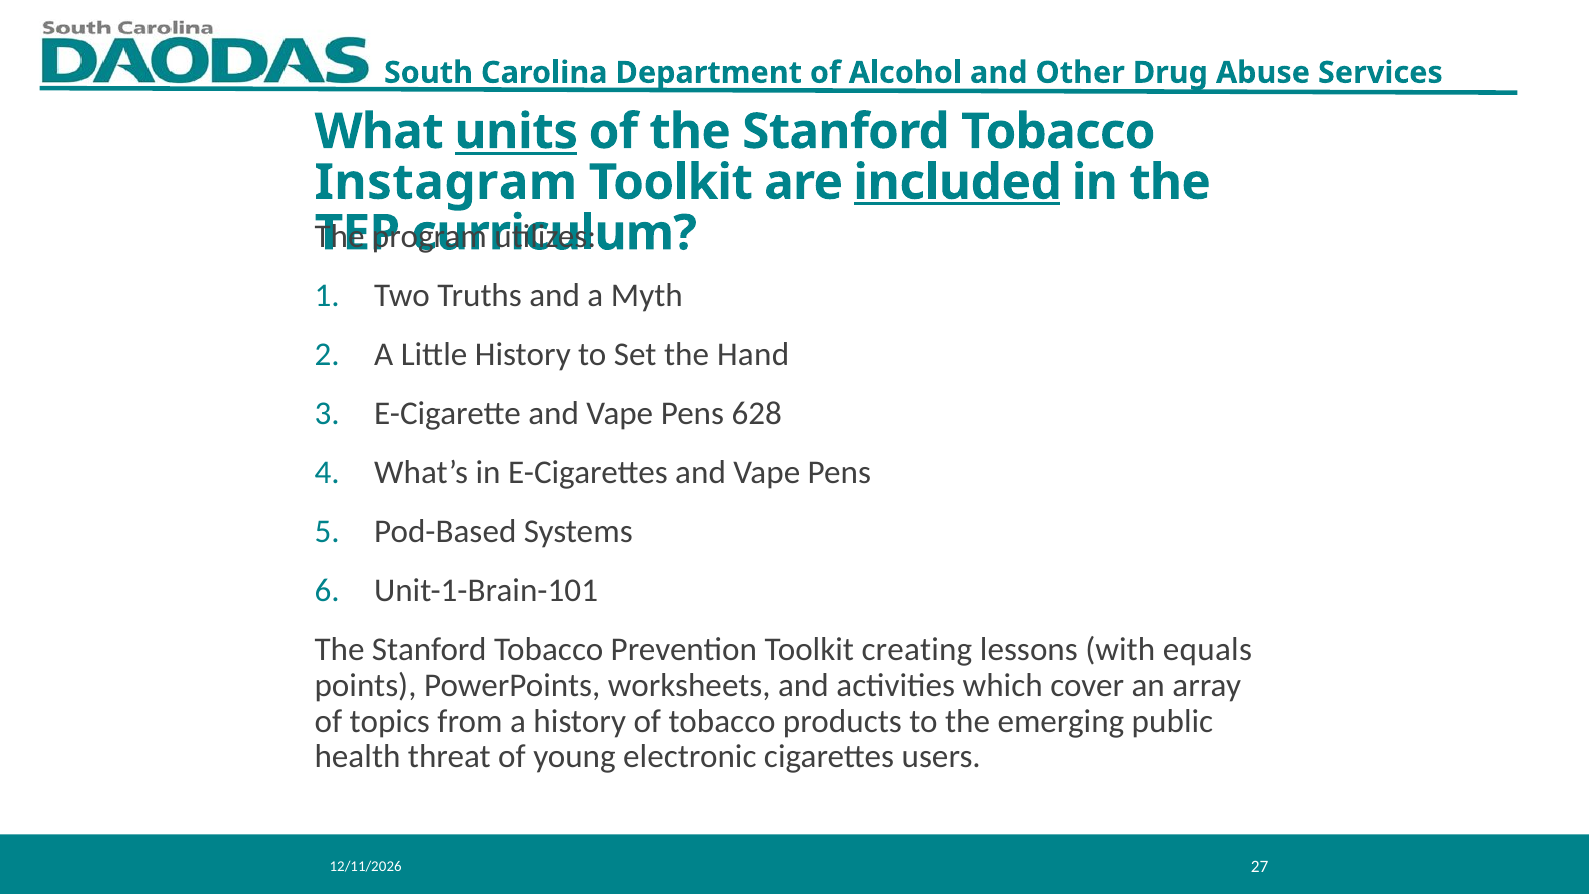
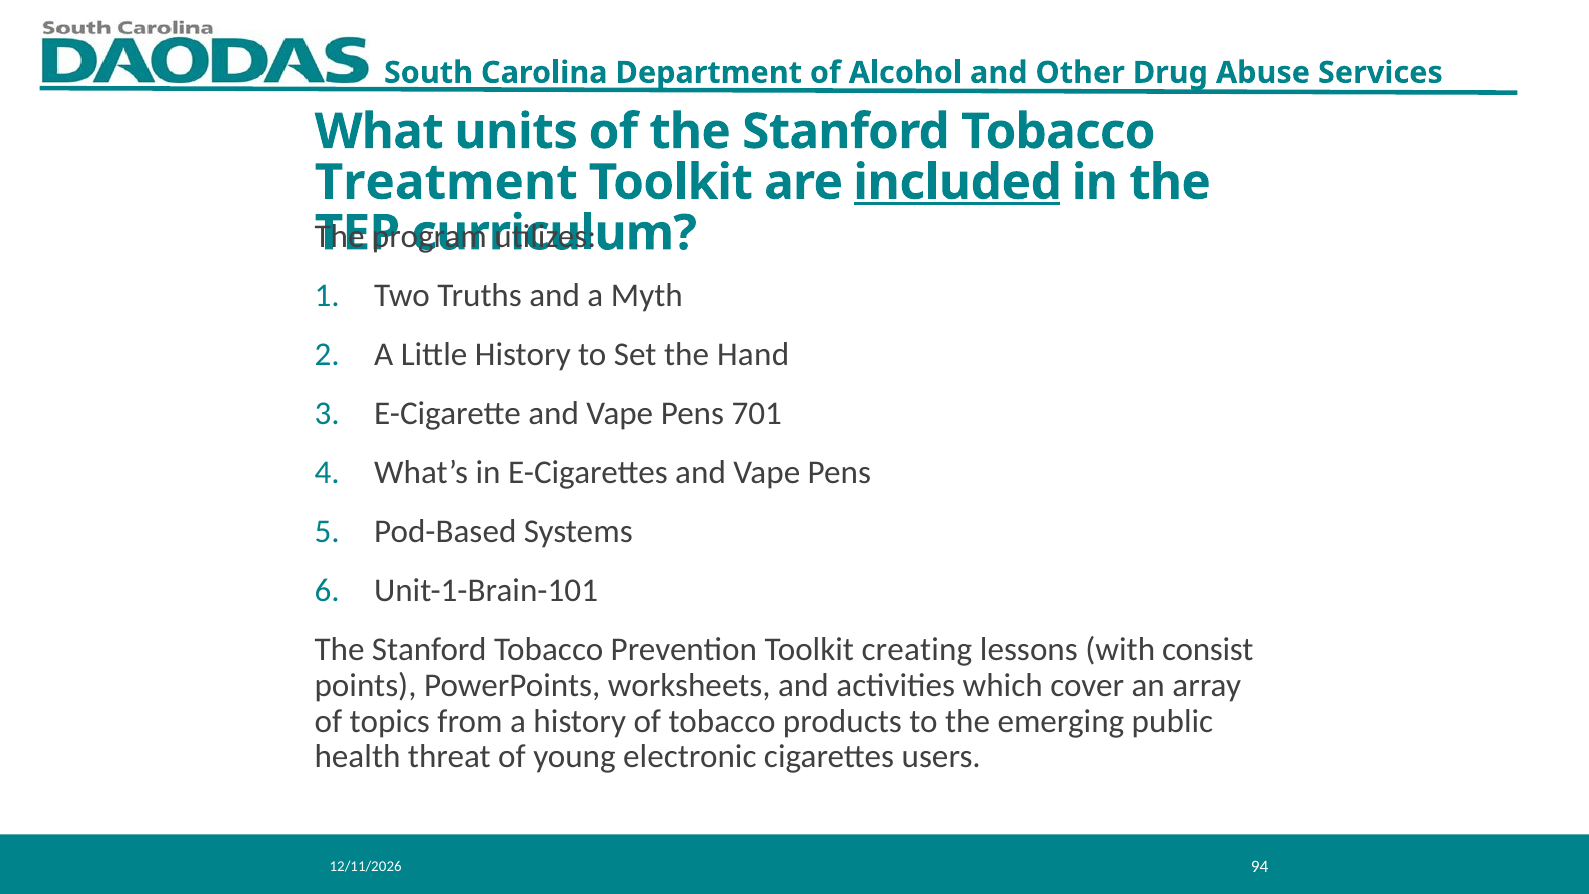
units underline: present -> none (516, 132)
Instagram: Instagram -> Treatment (446, 182)
628: 628 -> 701 (757, 414)
equals: equals -> consist (1208, 649)
27: 27 -> 94 (1260, 867)
